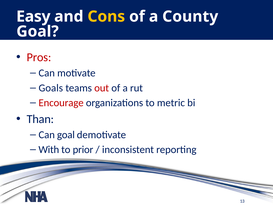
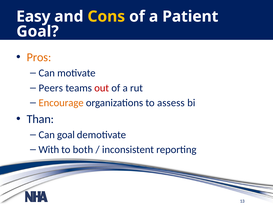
County: County -> Patient (190, 16)
Pros colour: red -> orange (39, 57)
Goals: Goals -> Peers (51, 88)
Encourage colour: red -> orange (61, 103)
metric: metric -> assess (171, 103)
prior: prior -> both (83, 149)
